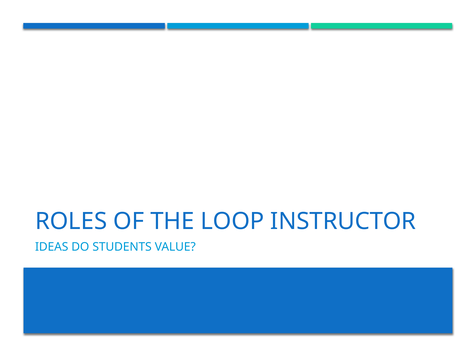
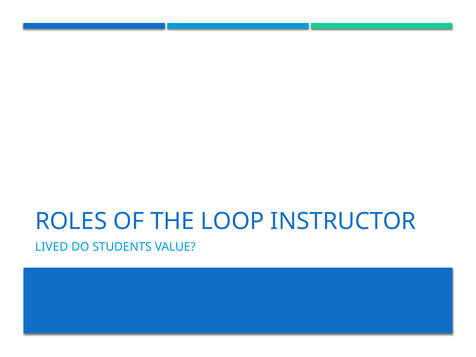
IDEAS: IDEAS -> LIVED (52, 247)
